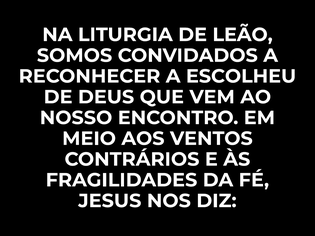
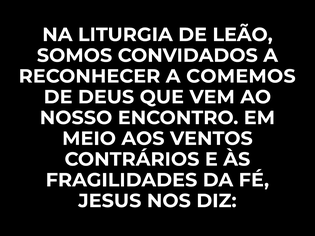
ESCOLHEU: ESCOLHEU -> COMEMOS (241, 76)
